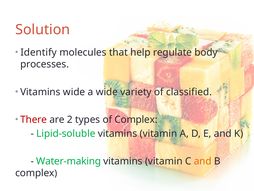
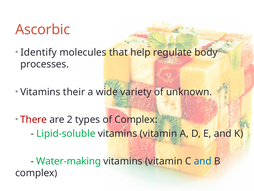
Solution: Solution -> Ascorbic (43, 30)
Vitamins wide: wide -> their (74, 92)
classified: classified -> unknown (189, 92)
and colour: orange -> blue (203, 161)
